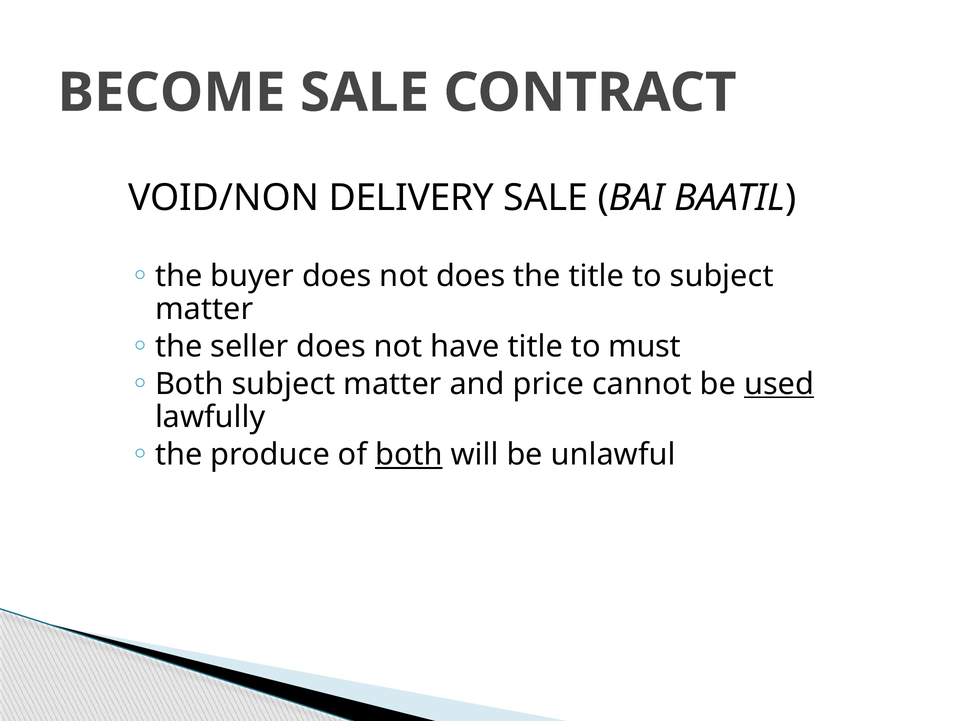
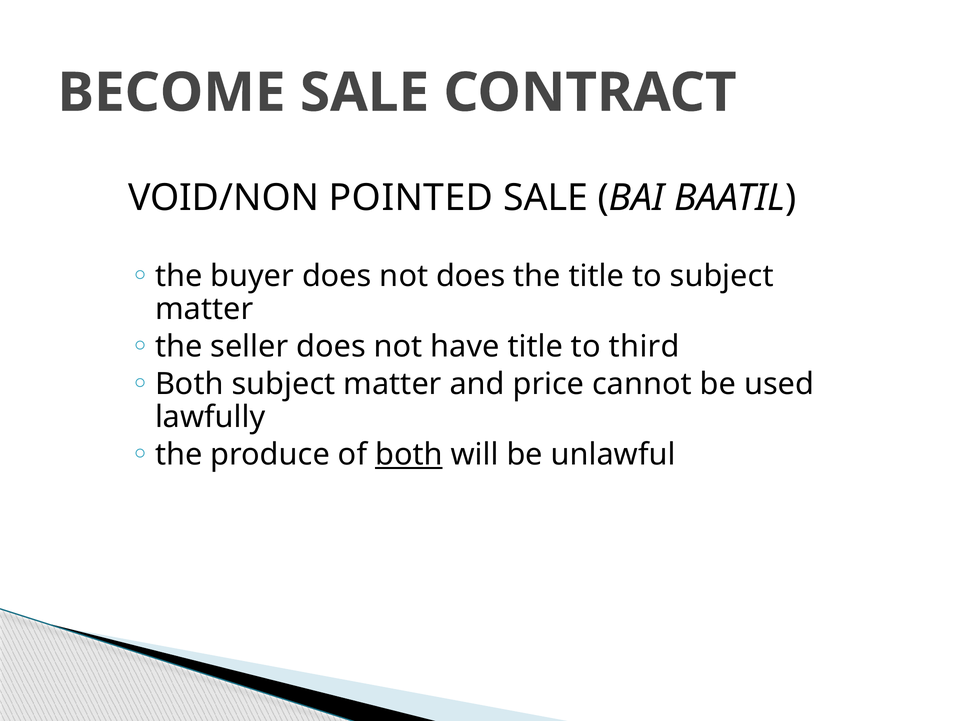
DELIVERY: DELIVERY -> POINTED (411, 198)
must: must -> third (644, 347)
used underline: present -> none (779, 384)
